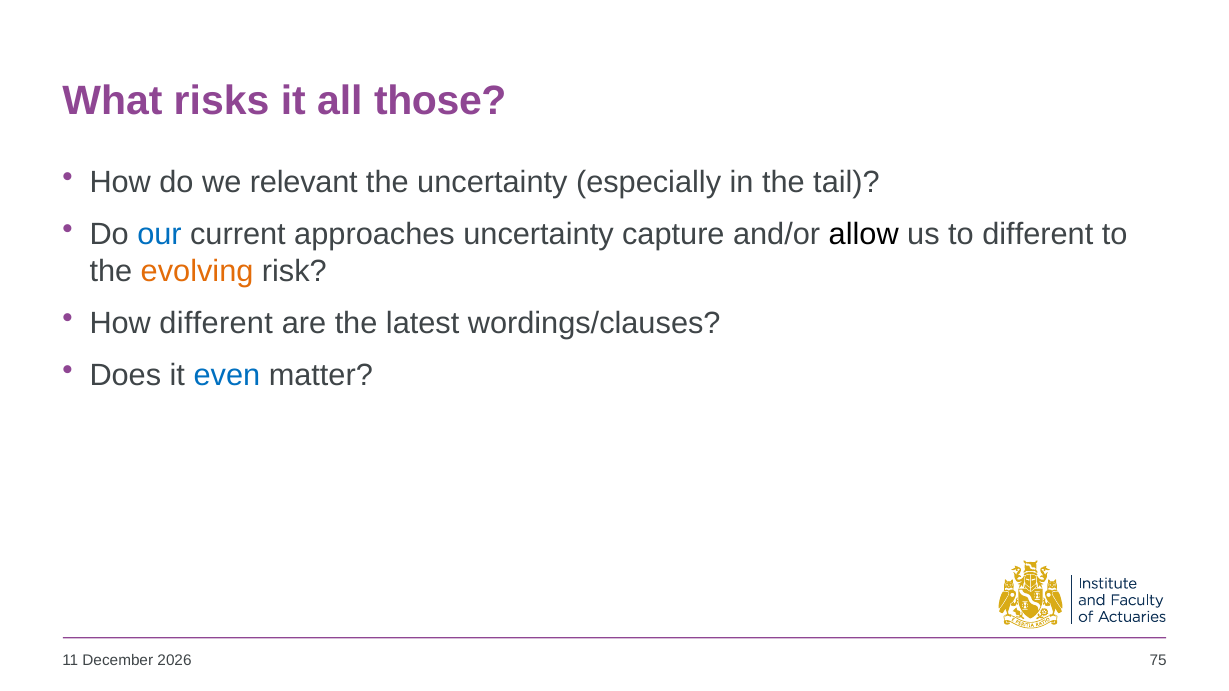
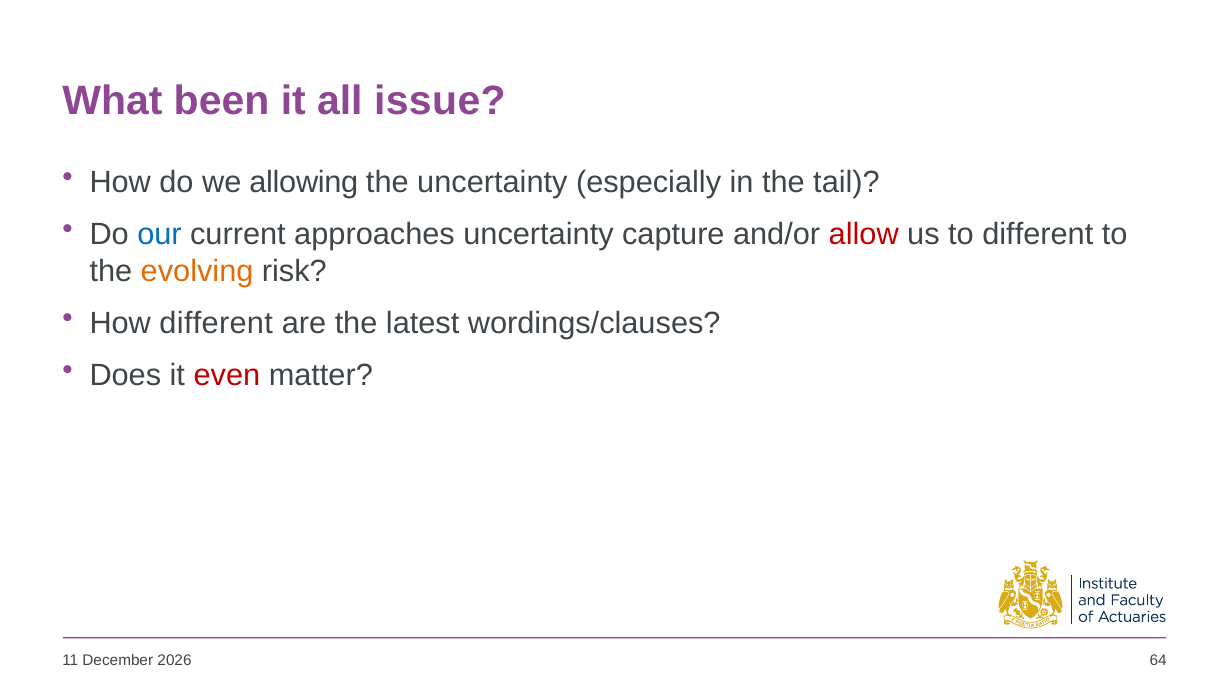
risks: risks -> been (222, 101)
those: those -> issue (440, 101)
relevant: relevant -> allowing (304, 182)
allow colour: black -> red (864, 234)
even colour: blue -> red (227, 376)
75: 75 -> 64 (1158, 660)
